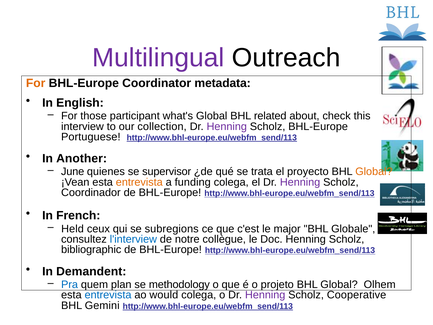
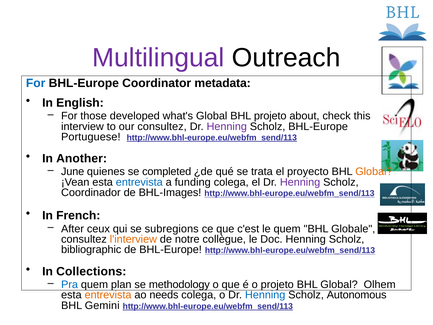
For colour: orange -> blue (36, 83)
participant: participant -> developed (135, 116)
BHL related: related -> projeto (270, 116)
our collection: collection -> consultez (162, 126)
supervisor: supervisor -> completed (167, 172)
entrevista colour: orange -> blue (139, 182)
Coordinador de BHL-Europe: BHL-Europe -> BHL-Images (170, 192)
Held: Held -> After (73, 229)
le major: major -> quem (287, 229)
l'interview colour: blue -> orange (133, 239)
Demandent: Demandent -> Collections (91, 271)
entrevista colour: blue -> orange (108, 295)
would: would -> needs (164, 295)
Henning colour: purple -> blue (265, 295)
Cooperative: Cooperative -> Autonomous (357, 295)
